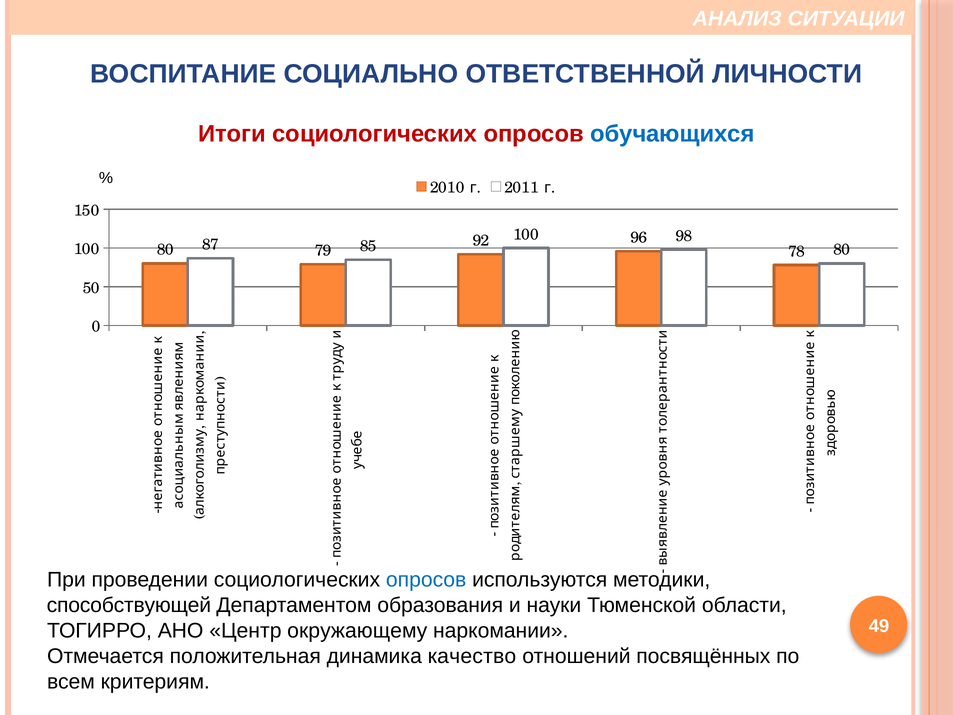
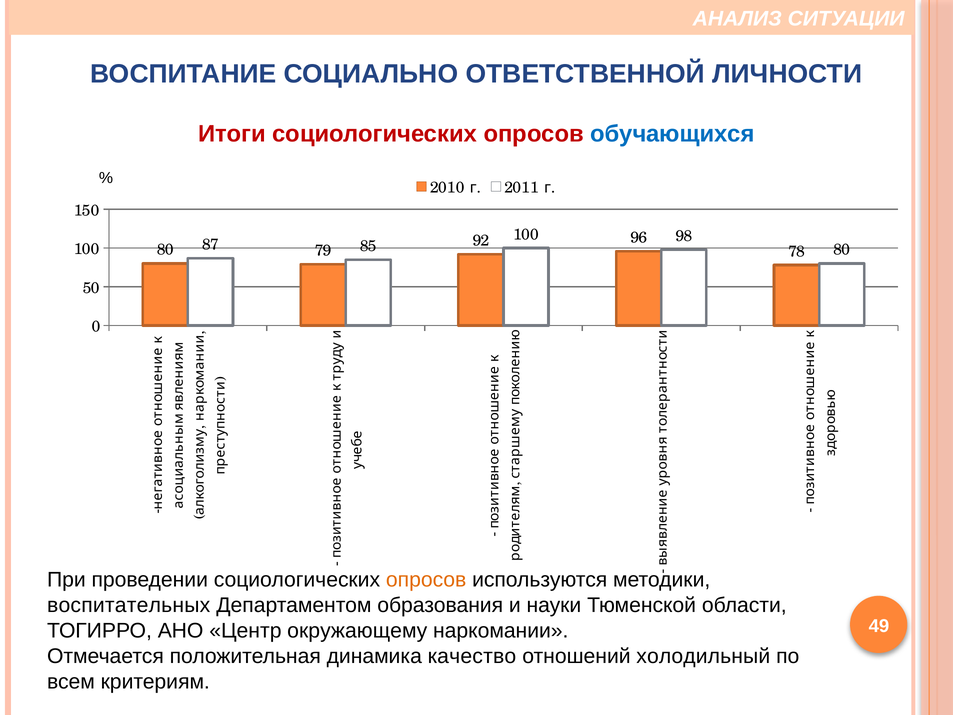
опросов colour: blue -> orange (426, 580)
способствующей: способствующей -> воспитательных (129, 605)
посвящённых: посвящённых -> холодильный (703, 656)
